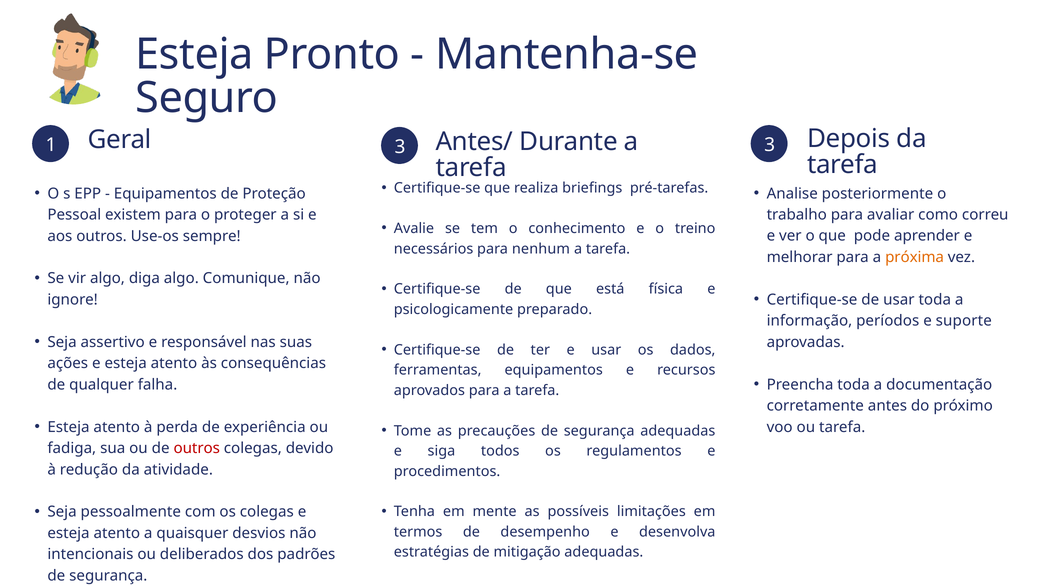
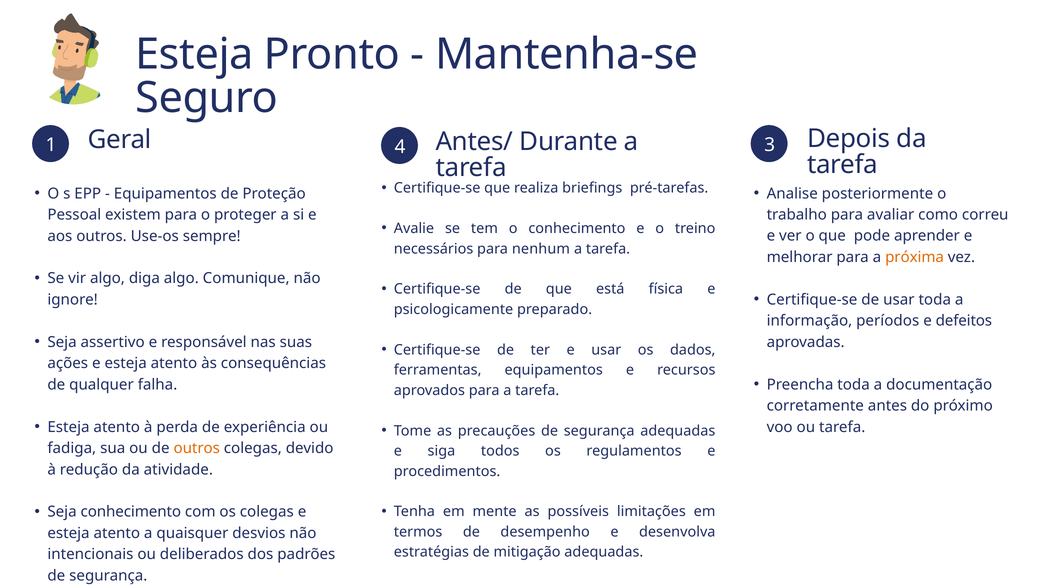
1 3: 3 -> 4 (400, 147)
suporte: suporte -> defeitos (964, 321)
outros colour: red -> orange (197, 448)
Seja pessoalmente: pessoalmente -> conhecimento (131, 512)
